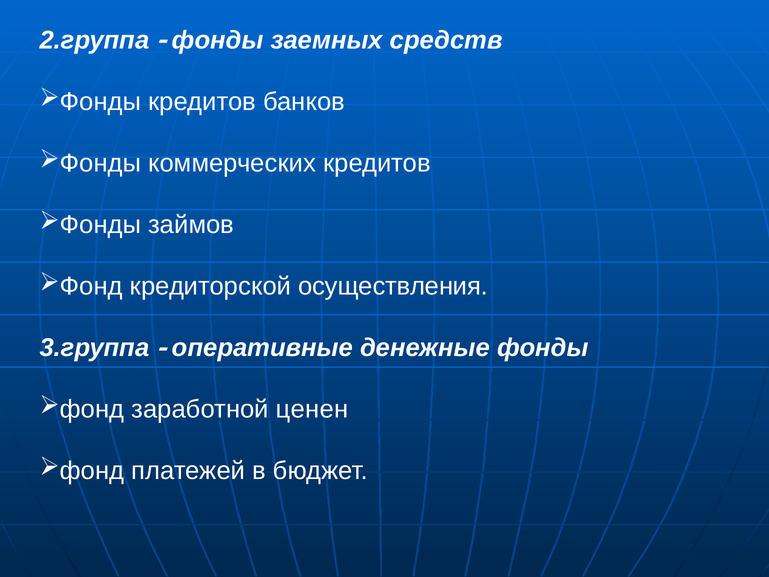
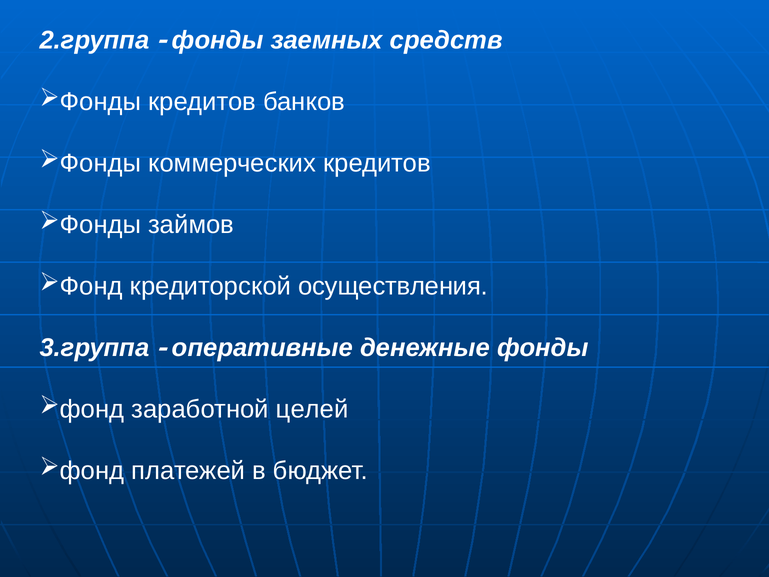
ценен: ценен -> целей (312, 409)
